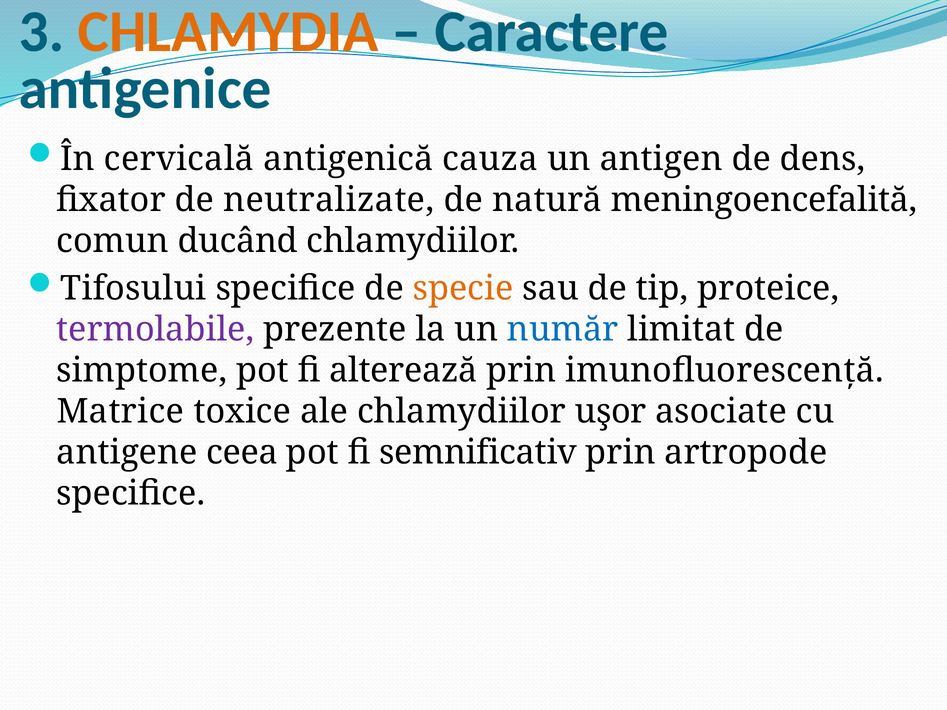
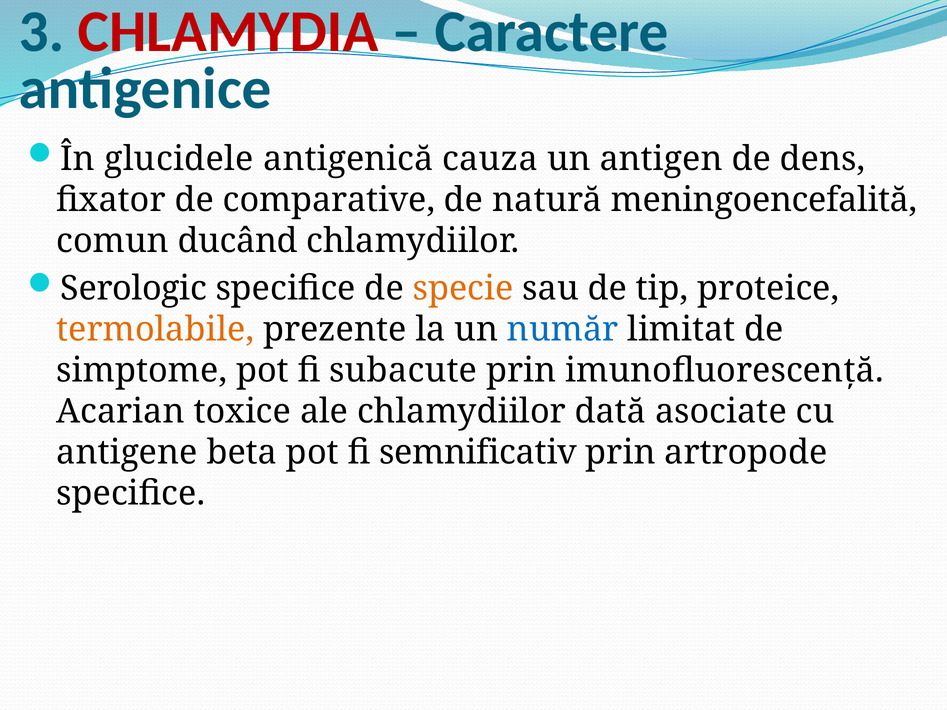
CHLAMYDIA colour: orange -> red (228, 32)
cervicală: cervicală -> glucidele (179, 159)
neutralizate: neutralizate -> comparative (329, 200)
Tifosului: Tifosului -> Serologic (134, 289)
termolabile colour: purple -> orange (155, 330)
alterează: alterează -> subacute (403, 371)
Matrice: Matrice -> Acarian (120, 412)
uşor: uşor -> dată (610, 412)
ceea: ceea -> beta (242, 453)
